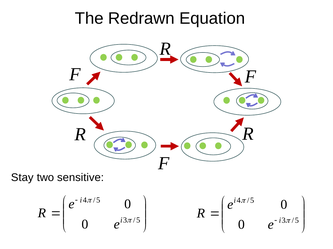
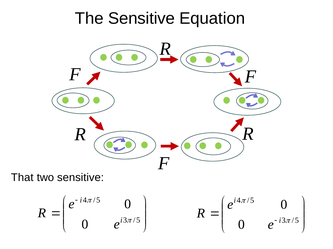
The Redrawn: Redrawn -> Sensitive (142, 19)
Stay: Stay -> That (22, 178)
